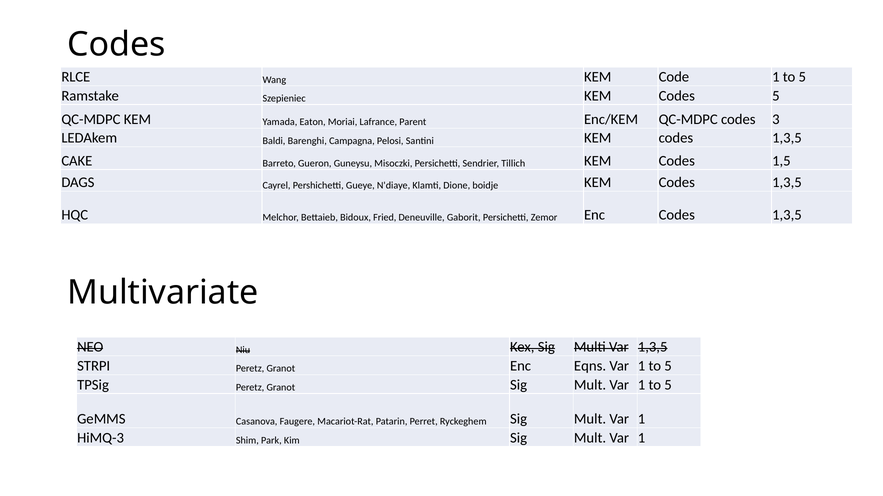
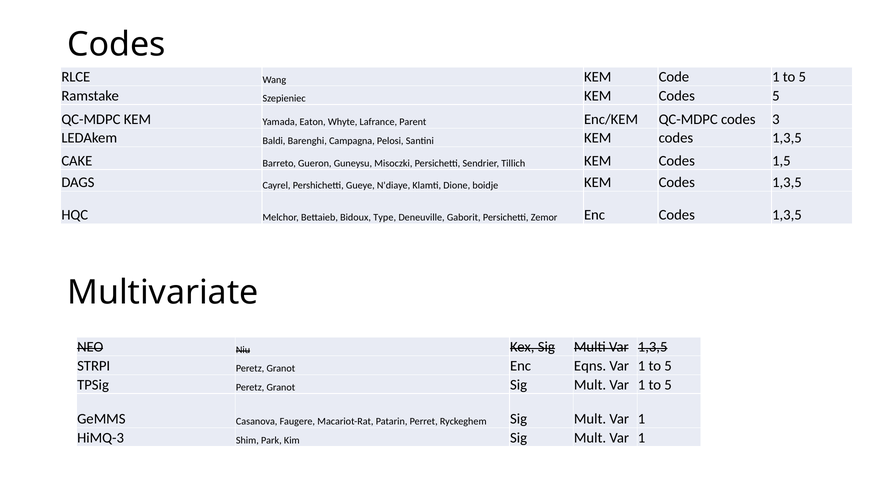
Moriai: Moriai -> Whyte (343, 122)
Fried: Fried -> Type (385, 218)
